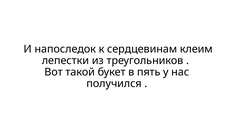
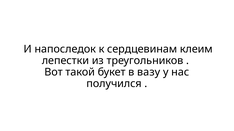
пять: пять -> вазу (149, 72)
